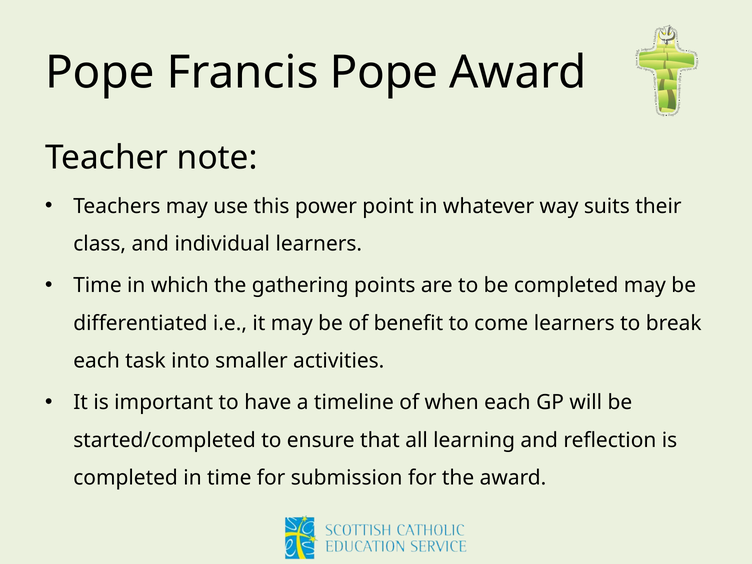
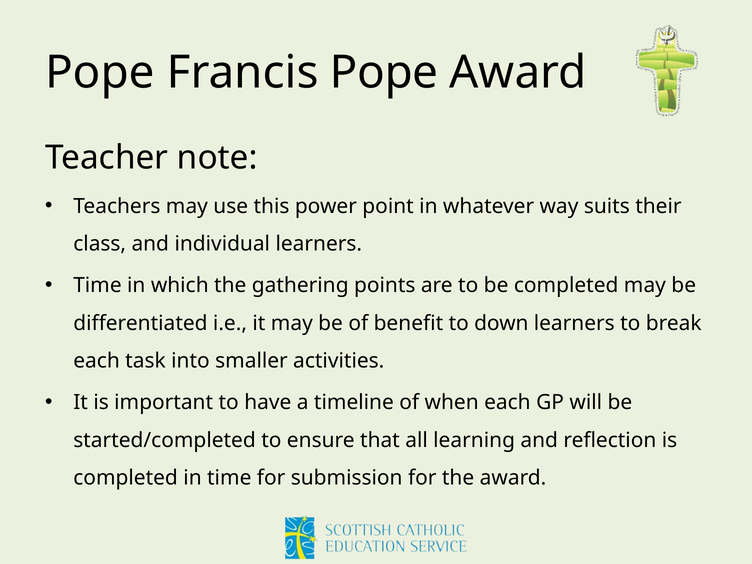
come: come -> down (501, 323)
